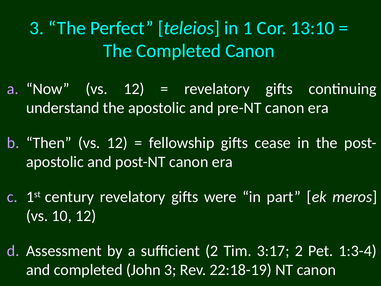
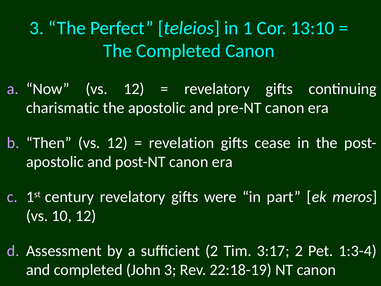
understand: understand -> charismatic (63, 108)
fellowship: fellowship -> revelation (182, 143)
